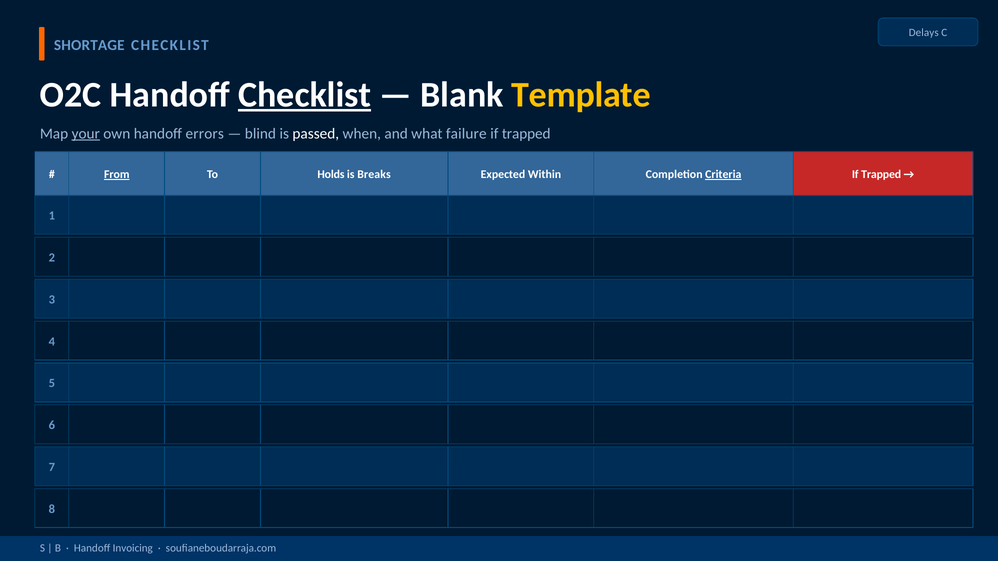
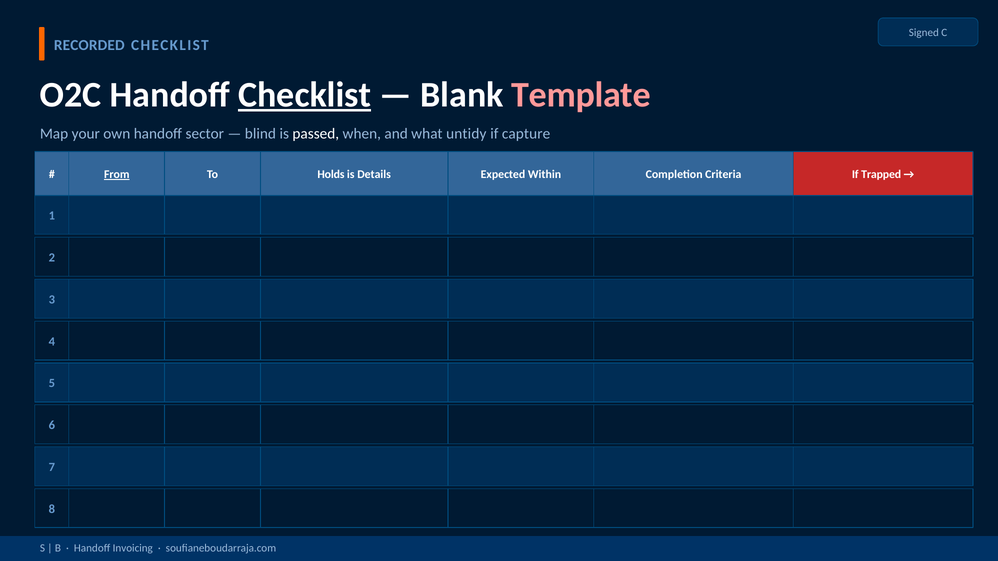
Delays: Delays -> Signed (924, 33)
SHORTAGE: SHORTAGE -> RECORDED (89, 45)
Template colour: yellow -> pink (581, 95)
your underline: present -> none (86, 134)
errors: errors -> sector (205, 134)
failure: failure -> untidy (466, 134)
trapped: trapped -> capture (526, 134)
Breaks: Breaks -> Details (374, 174)
Criteria underline: present -> none (723, 174)
